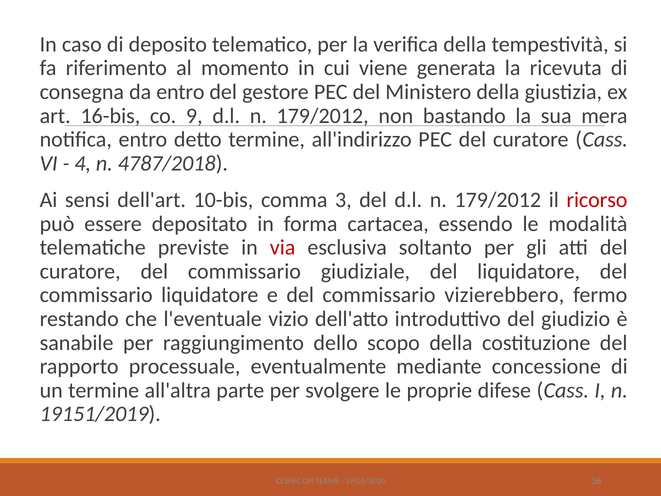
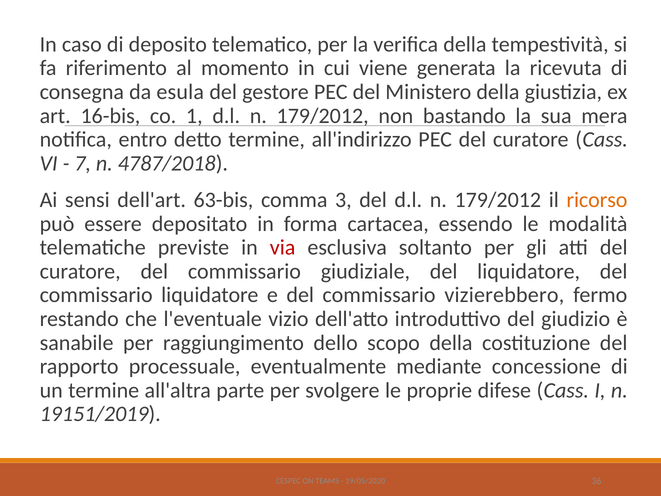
da entro: entro -> esula (180, 92)
9: 9 -> 1 (194, 116)
4: 4 -> 7 (83, 163)
10-bis: 10-bis -> 63-bis (223, 200)
ricorso colour: red -> orange (597, 200)
